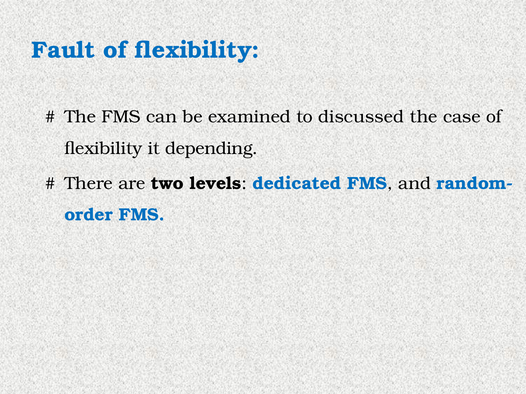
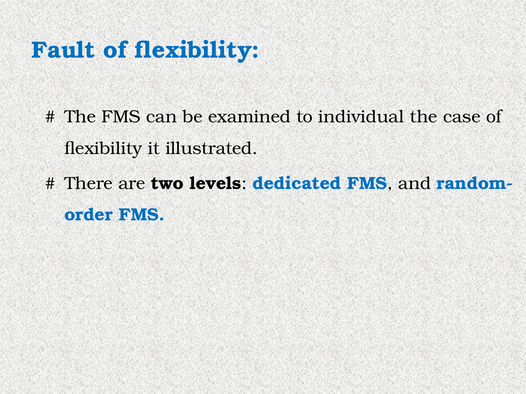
discussed: discussed -> individual (361, 117)
depending: depending -> illustrated (212, 149)
